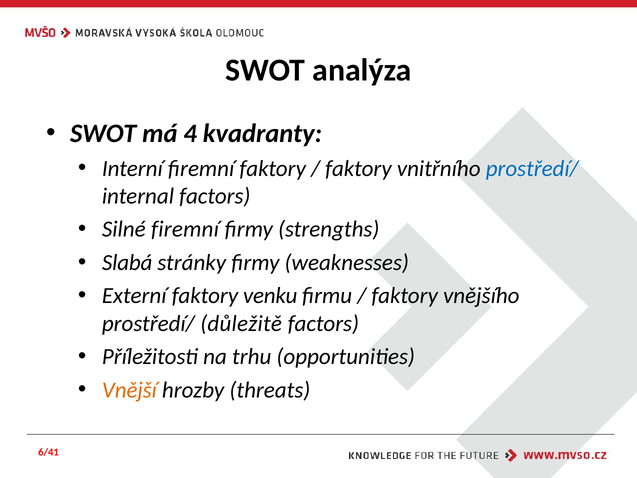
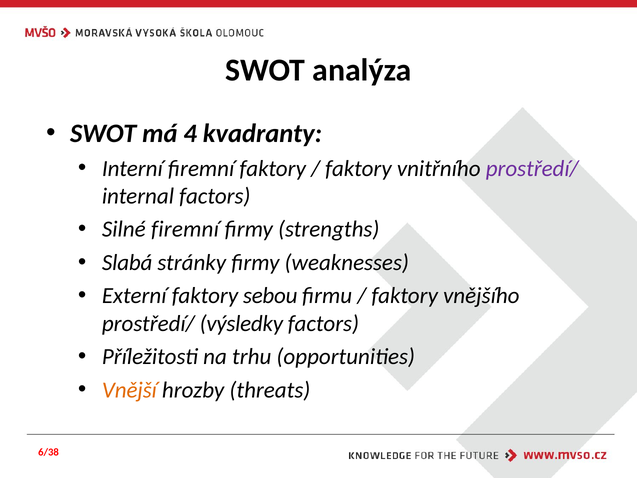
prostředí/ colour: blue -> purple (532, 168)
venku: venku -> sebou (270, 296)
důležitě: důležitě -> výsledky (241, 323)
6/41: 6/41 -> 6/38 (49, 452)
